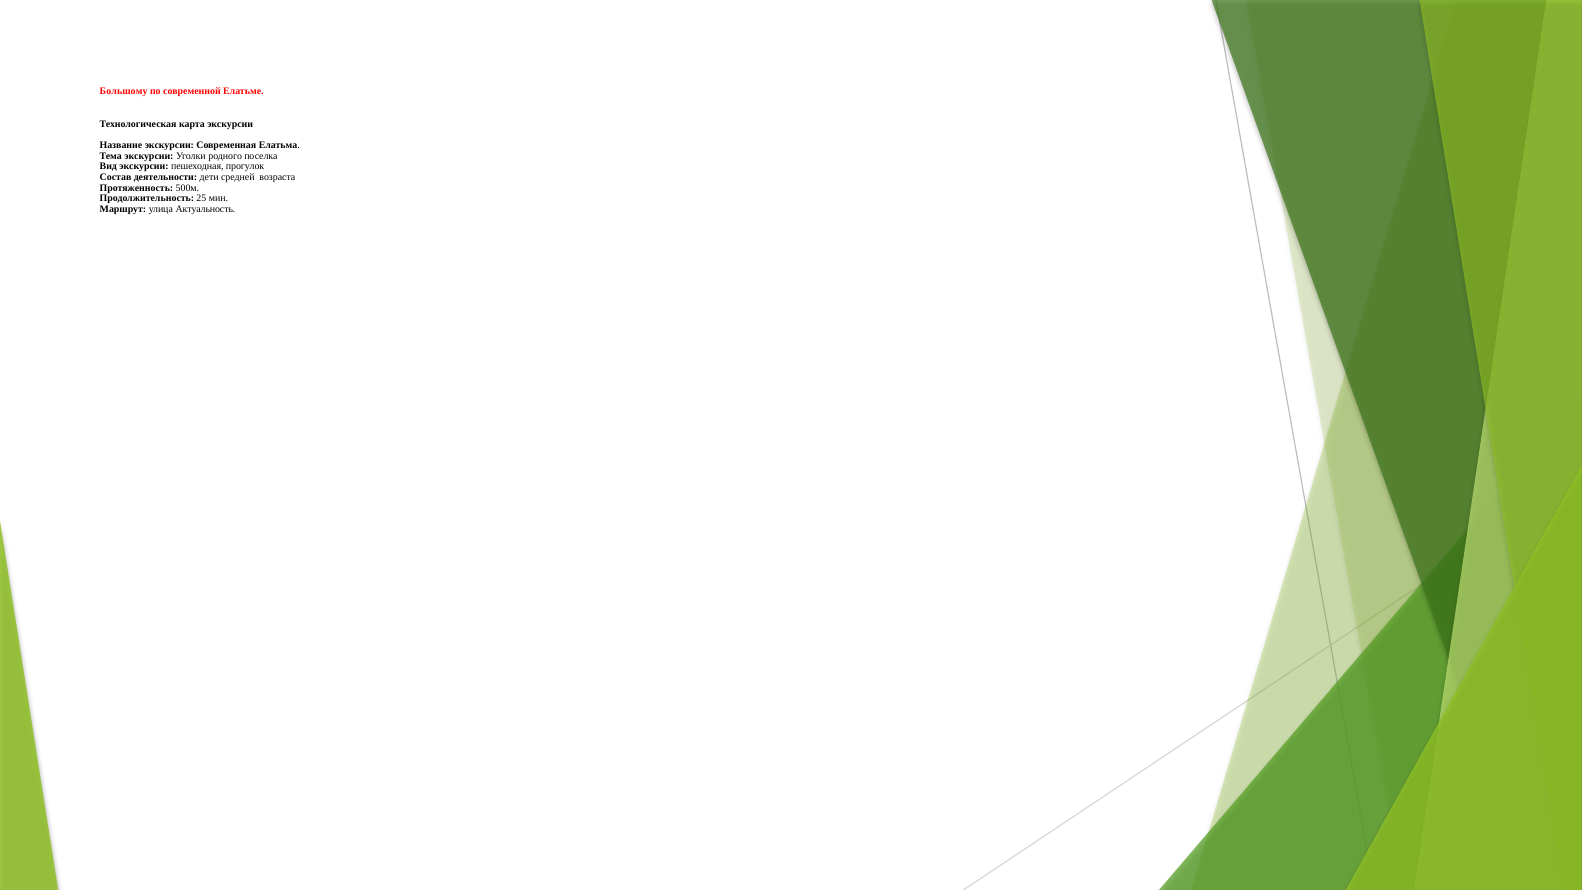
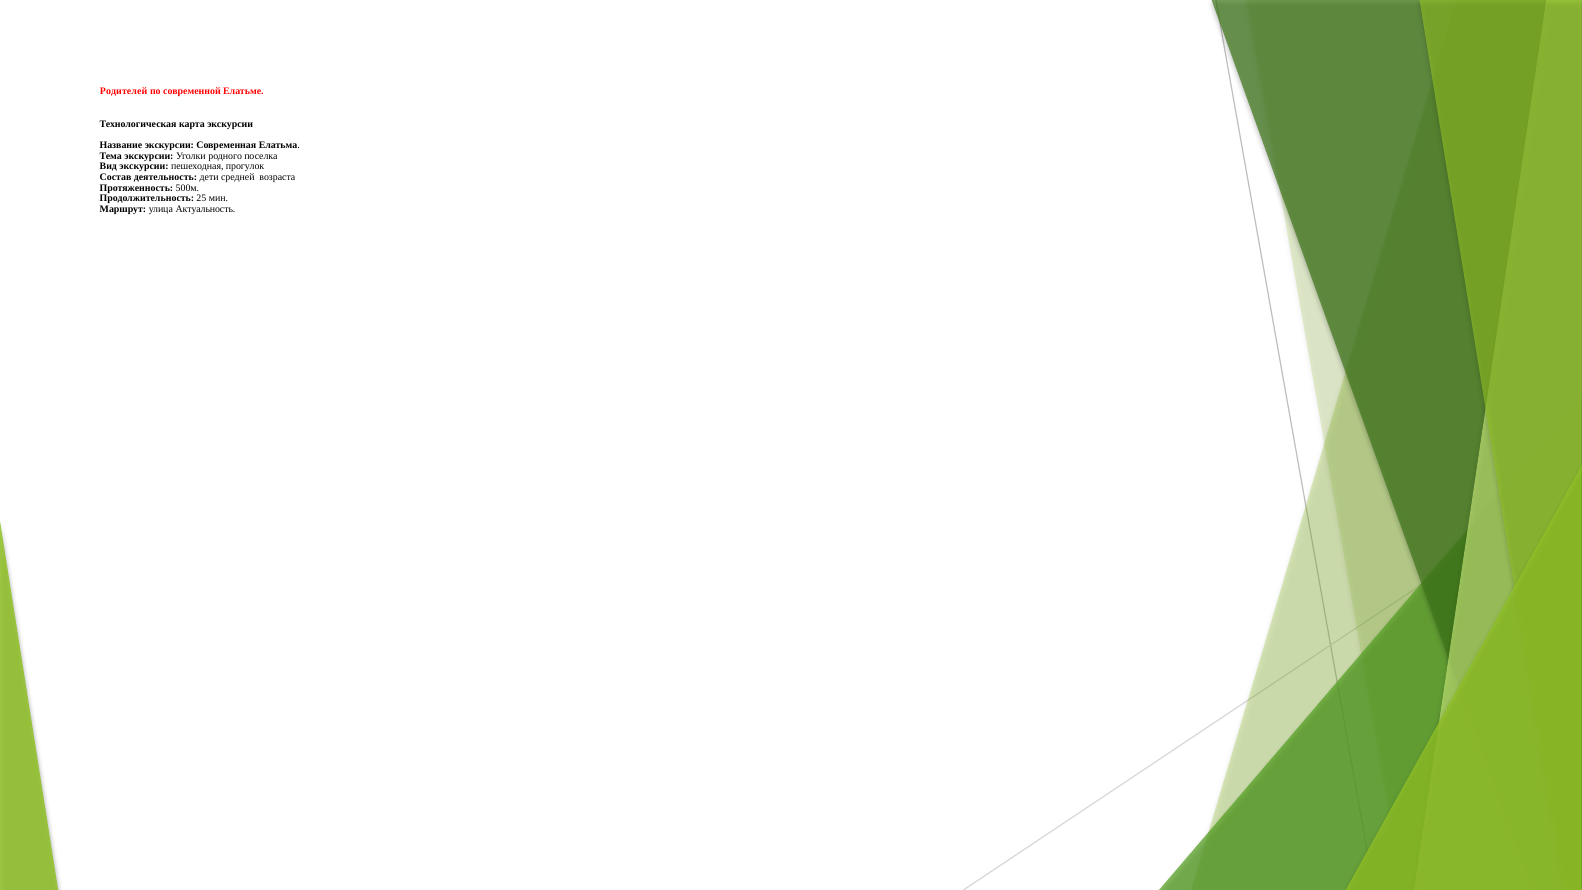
Большому: Большому -> Родителей (124, 92)
деятельности: деятельности -> деятельность (165, 177)
